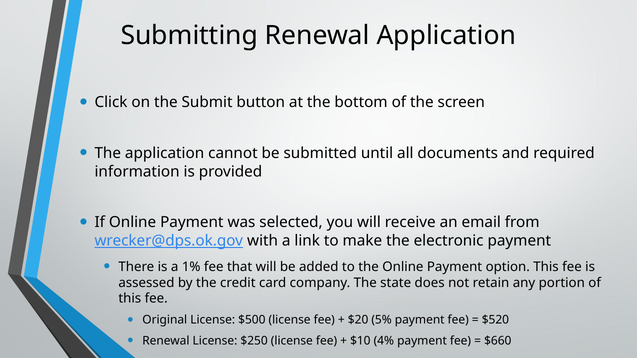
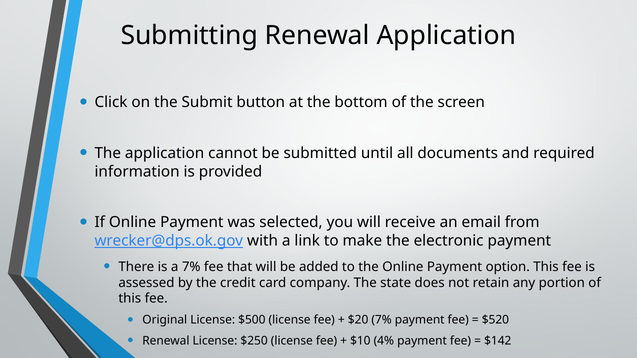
a 1%: 1% -> 7% (191, 267)
$20 5%: 5% -> 7% (382, 320)
$660: $660 -> $142 (498, 341)
